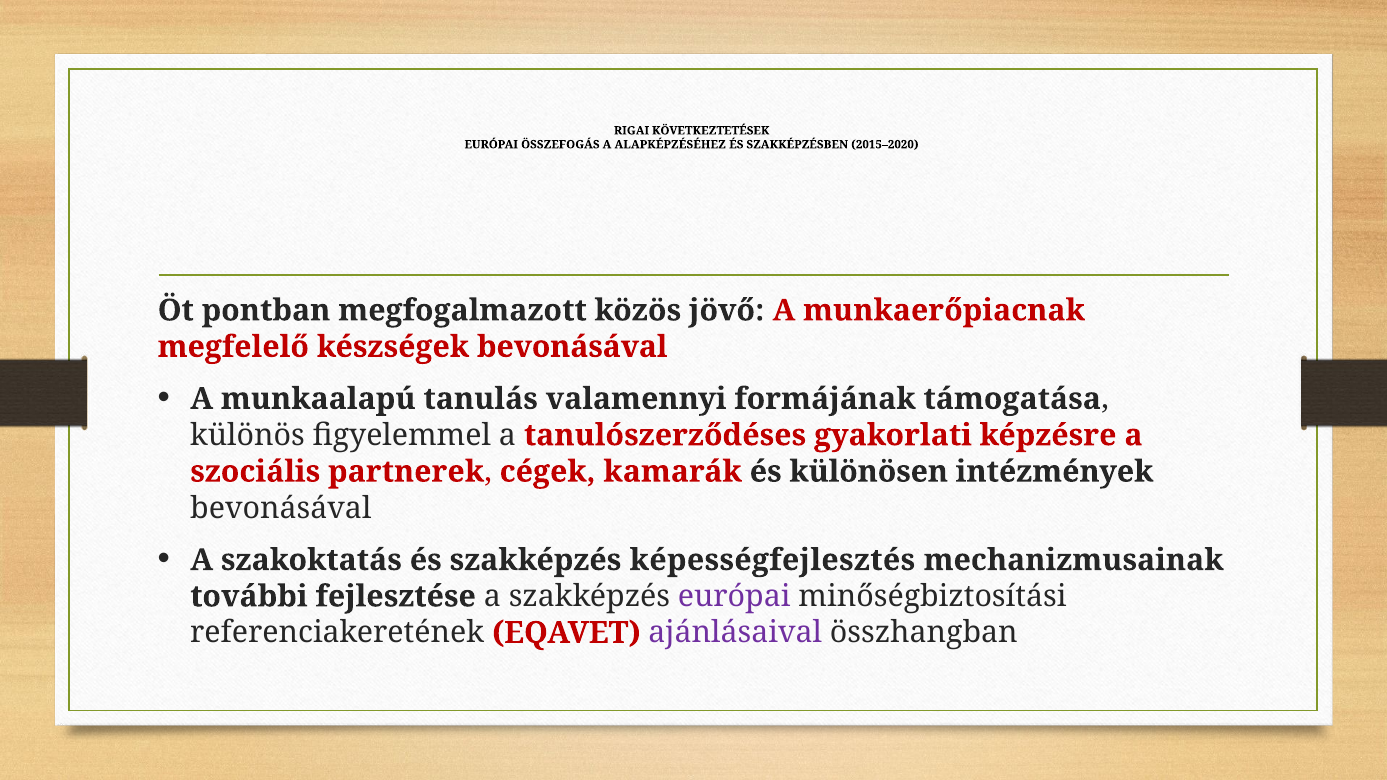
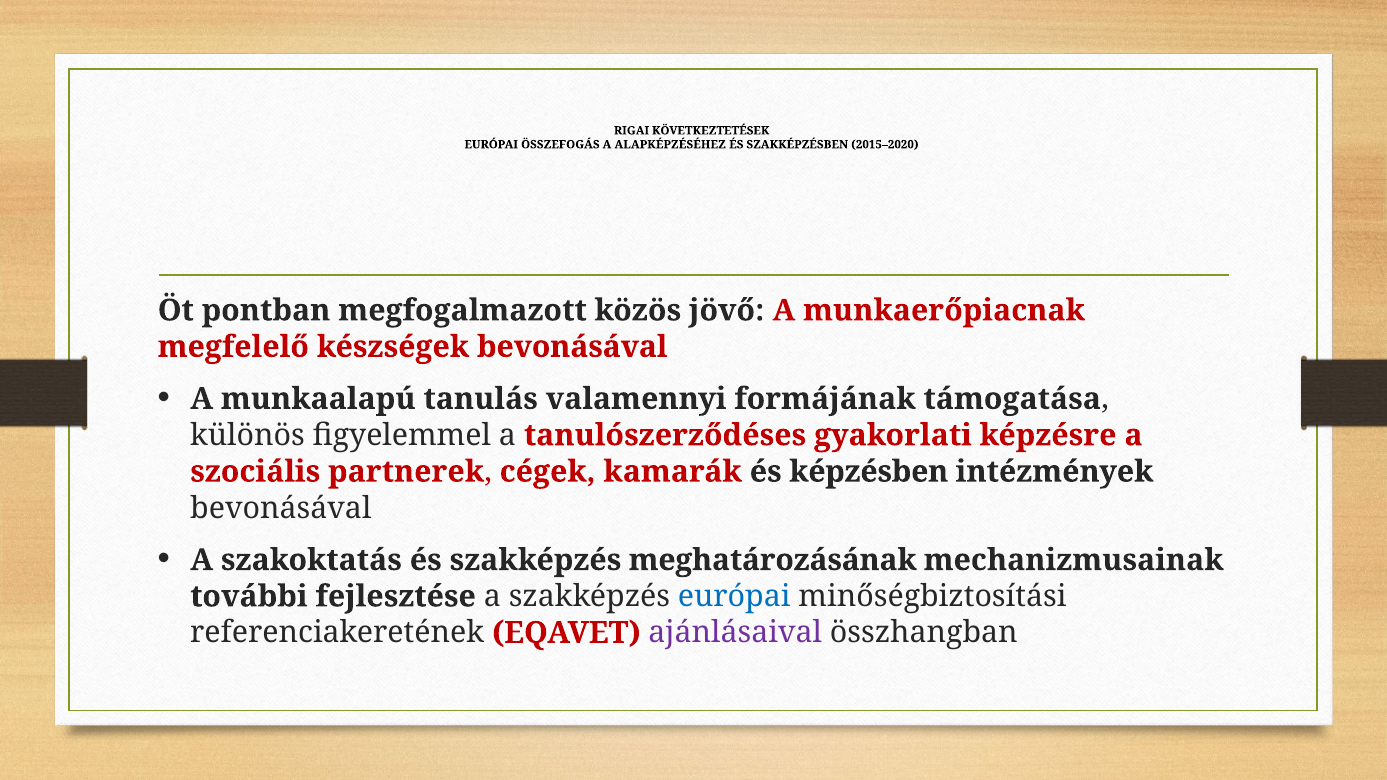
különösen: különösen -> képzésben (869, 472)
képességfejlesztés: képességfejlesztés -> meghatározásának (773, 560)
európai colour: purple -> blue (734, 597)
